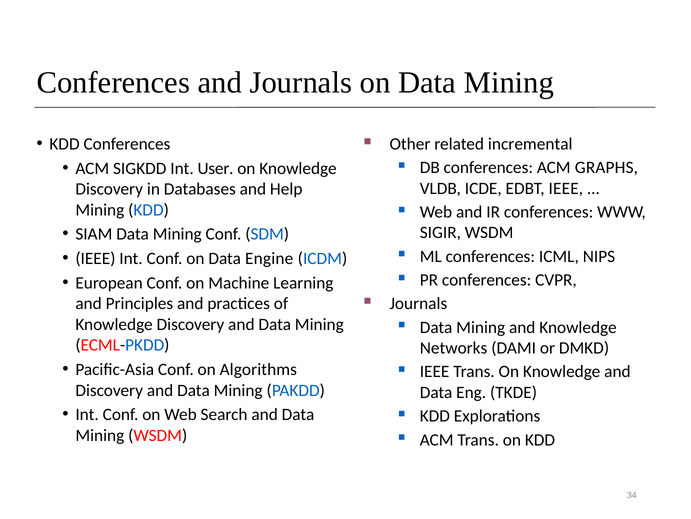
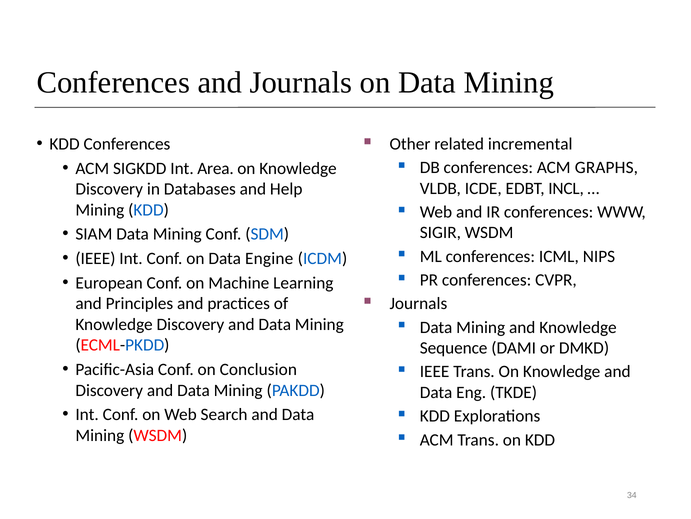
User: User -> Area (216, 168)
EDBT IEEE: IEEE -> INCL (566, 188)
Networks: Networks -> Sequence (454, 348)
Algorithms: Algorithms -> Conclusion (258, 369)
